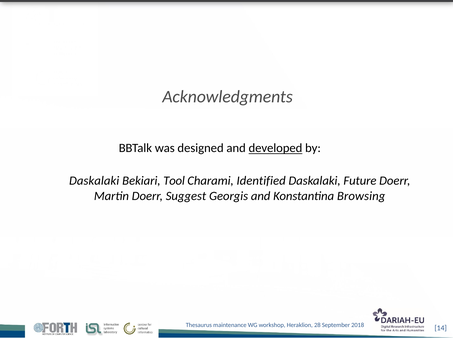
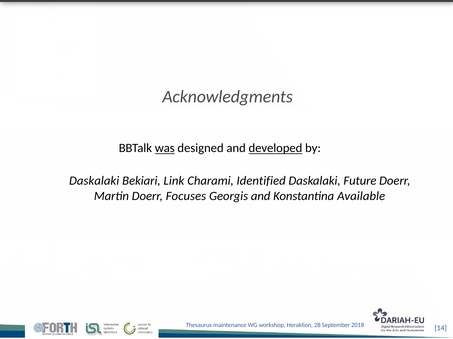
was underline: none -> present (165, 148)
Tool: Tool -> Link (174, 181)
Suggest: Suggest -> Focuses (186, 196)
Browsing: Browsing -> Available (361, 196)
